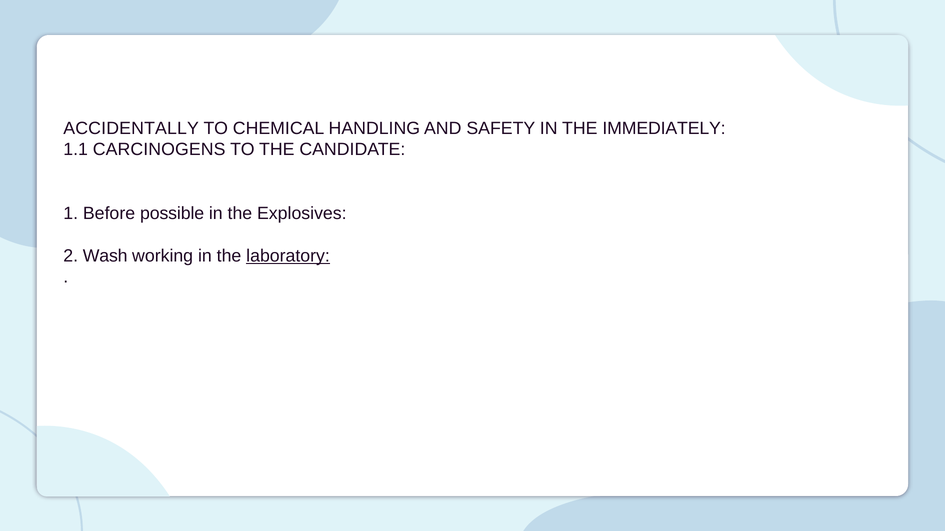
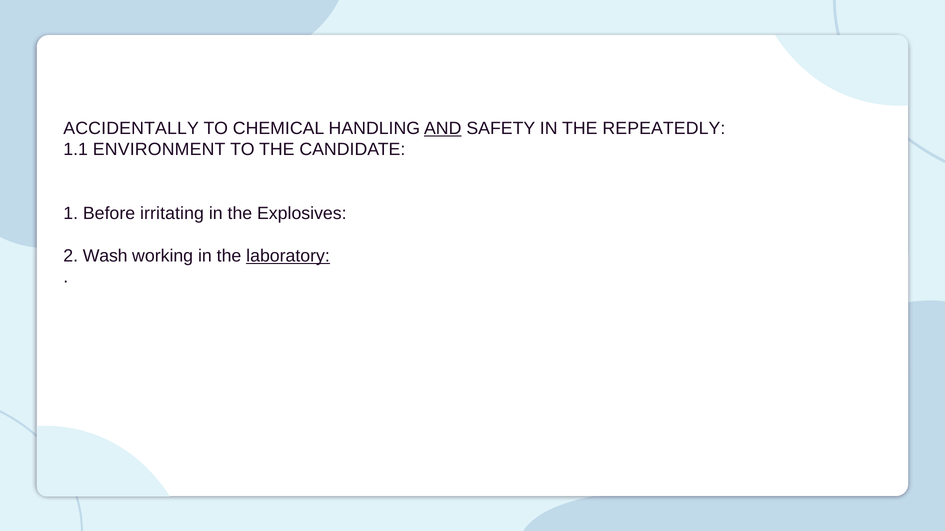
AND underline: none -> present (443, 128)
IMMEDIATELY: IMMEDIATELY -> REPEATEDLY (664, 128)
CARCINOGENS: CARCINOGENS -> ENVIRONMENT (159, 150)
possible: possible -> irritating (172, 213)
